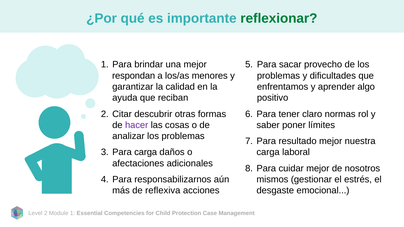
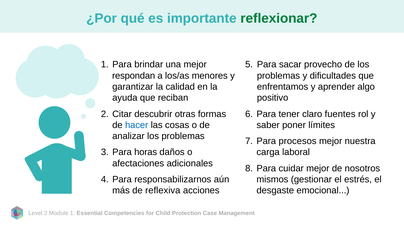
normas: normas -> fuentes (340, 114)
hacer colour: purple -> blue (137, 125)
resultado: resultado -> procesos (298, 141)
Para carga: carga -> horas (146, 152)
